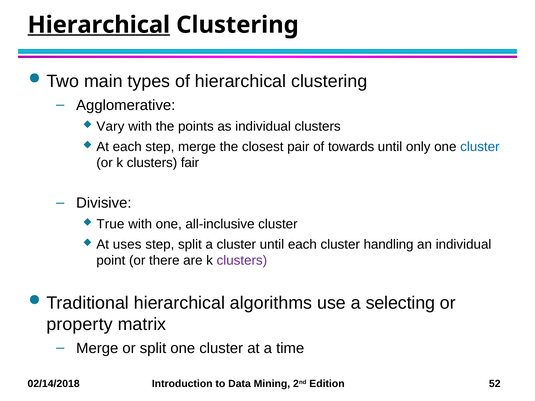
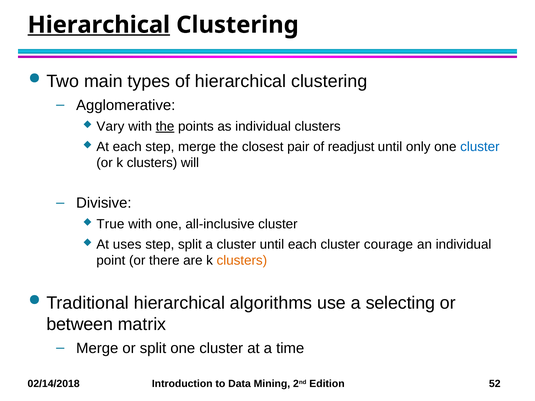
the underline: none -> present (165, 126)
towards: towards -> readjust (351, 147)
fair: fair -> will (190, 163)
handling: handling -> courage (388, 245)
clusters colour: purple -> orange (242, 261)
property: property -> between (80, 325)
